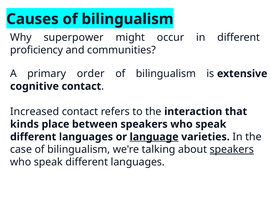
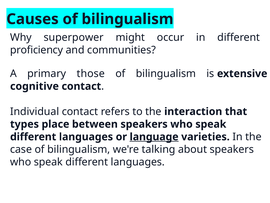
order: order -> those (91, 73)
Increased: Increased -> Individual (35, 111)
kinds: kinds -> types (24, 124)
speakers underline: present -> none (232, 149)
